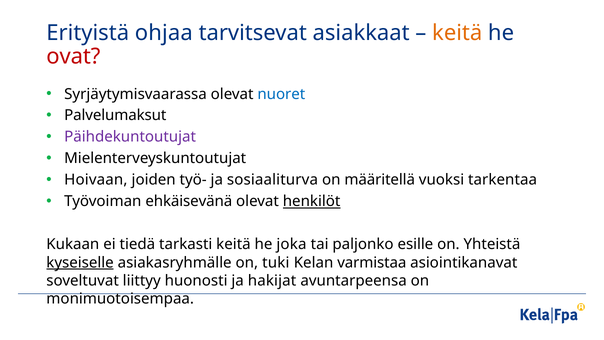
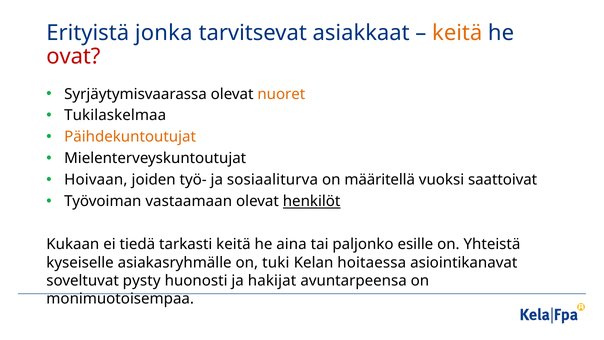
ohjaa: ohjaa -> jonka (164, 33)
nuoret colour: blue -> orange (281, 94)
Palvelumaksut: Palvelumaksut -> Tukilaskelmaa (115, 115)
Päihdekuntoutujat colour: purple -> orange (130, 137)
tarkentaa: tarkentaa -> saattoivat (503, 180)
ehkäisevänä: ehkäisevänä -> vastaamaan (189, 201)
joka: joka -> aina (292, 244)
kyseiselle underline: present -> none (80, 262)
varmistaa: varmistaa -> hoitaessa (372, 262)
liittyy: liittyy -> pysty (142, 280)
